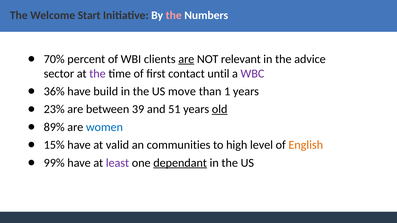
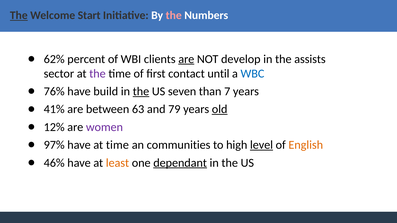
The underline: none -> present (19, 15)
70%: 70% -> 62% (54, 59)
relevant: relevant -> develop (241, 59)
advice: advice -> assists (310, 59)
WBC colour: purple -> blue (252, 74)
36%: 36% -> 76% (54, 92)
the underline: none -> present (141, 92)
move: move -> seven (182, 92)
1: 1 -> 7 (227, 92)
23%: 23% -> 41% (54, 109)
39: 39 -> 63 (138, 109)
51: 51 -> 79 (174, 109)
89%: 89% -> 12% (54, 127)
women colour: blue -> purple (104, 127)
15%: 15% -> 97% (54, 145)
at valid: valid -> time (117, 145)
level underline: none -> present (262, 145)
99%: 99% -> 46% (54, 163)
least colour: purple -> orange (117, 163)
